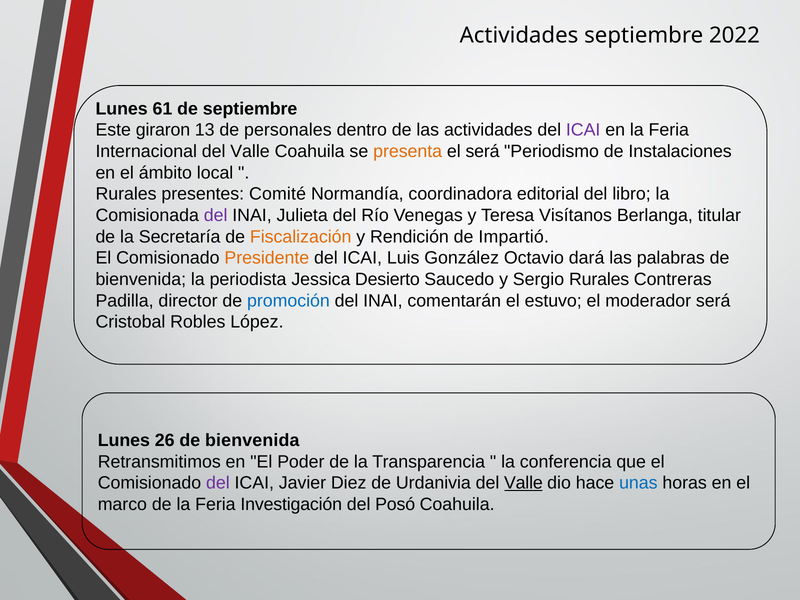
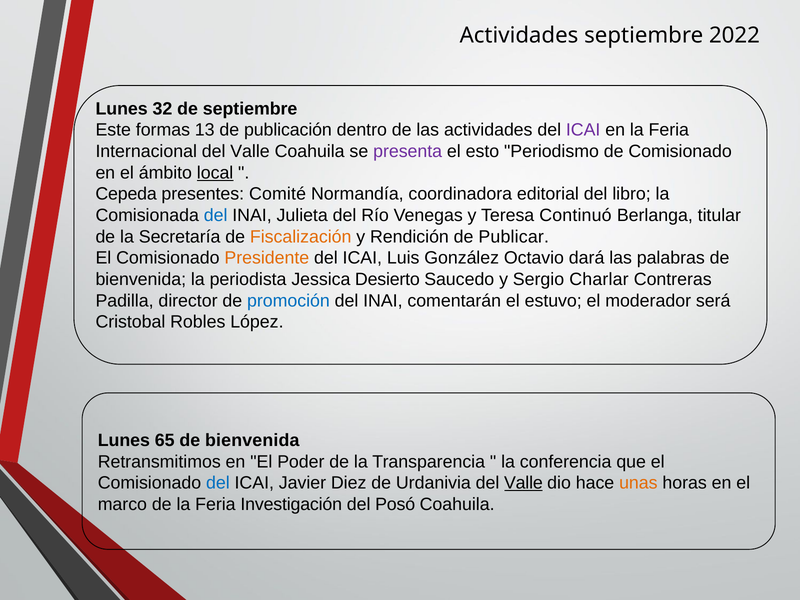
61: 61 -> 32 (162, 109)
giraron: giraron -> formas (163, 130)
personales: personales -> publicación (288, 130)
presenta colour: orange -> purple (408, 151)
el será: será -> esto (482, 151)
de Instalaciones: Instalaciones -> Comisionado (680, 151)
local underline: none -> present (215, 173)
Rurales: Rurales -> Cepeda (126, 194)
del colour: purple -> blue (216, 215)
Visítanos: Visítanos -> Continuó (575, 215)
Impartió: Impartió -> Publicar (514, 237)
Sergio Rurales: Rurales -> Charlar (599, 279)
26: 26 -> 65 (165, 440)
del colour: purple -> blue (218, 483)
unas colour: blue -> orange (638, 483)
